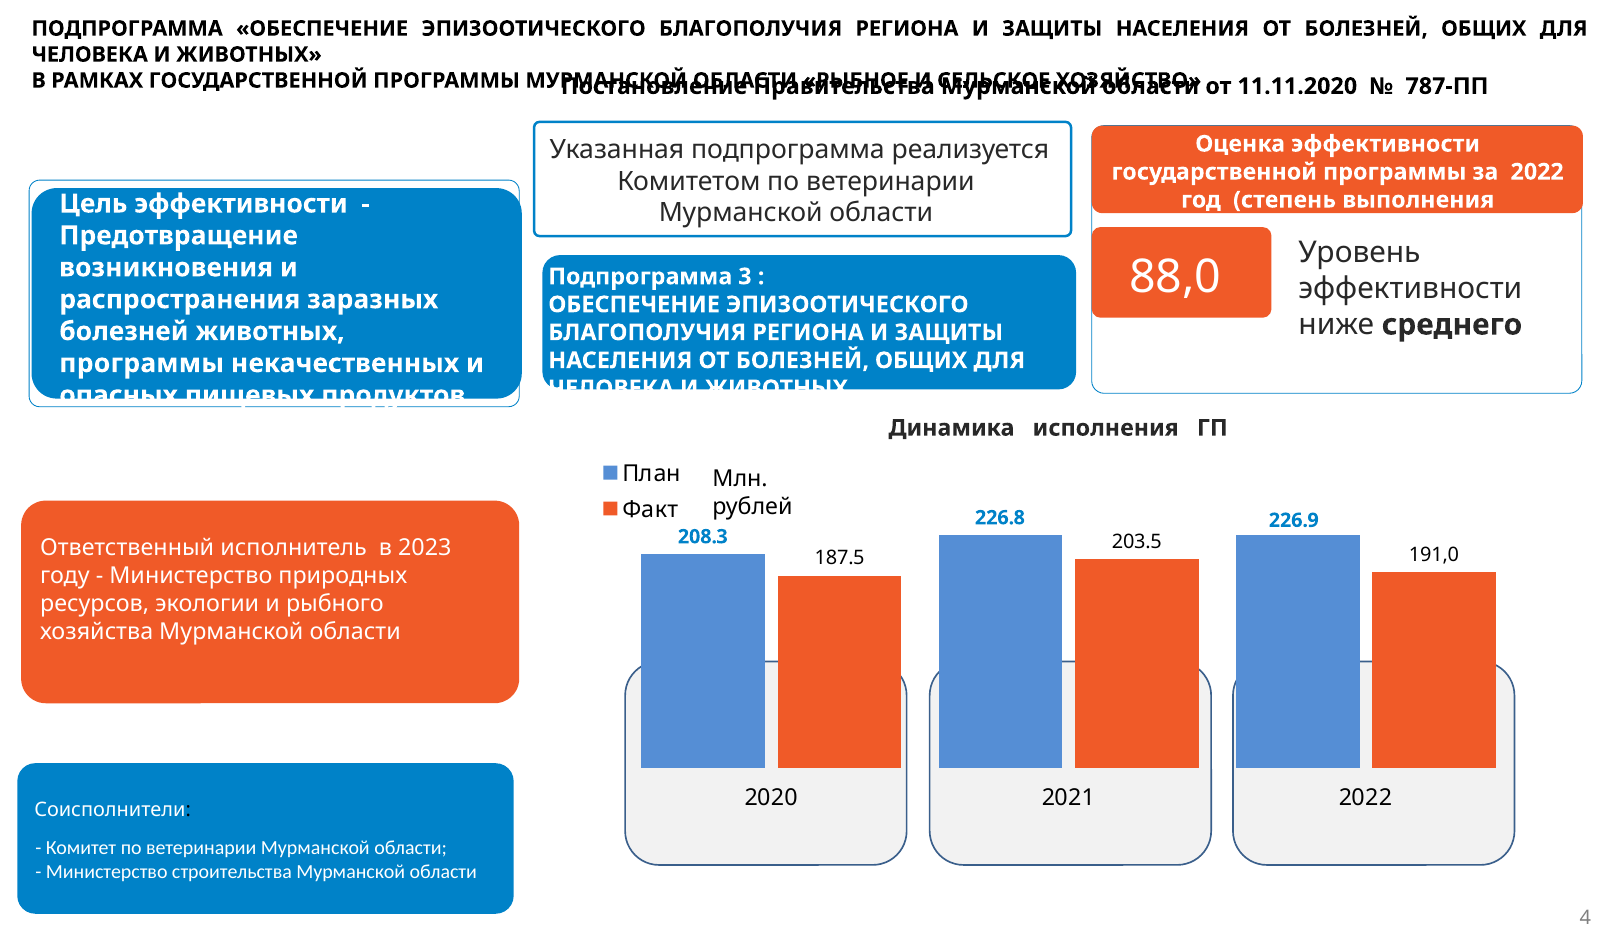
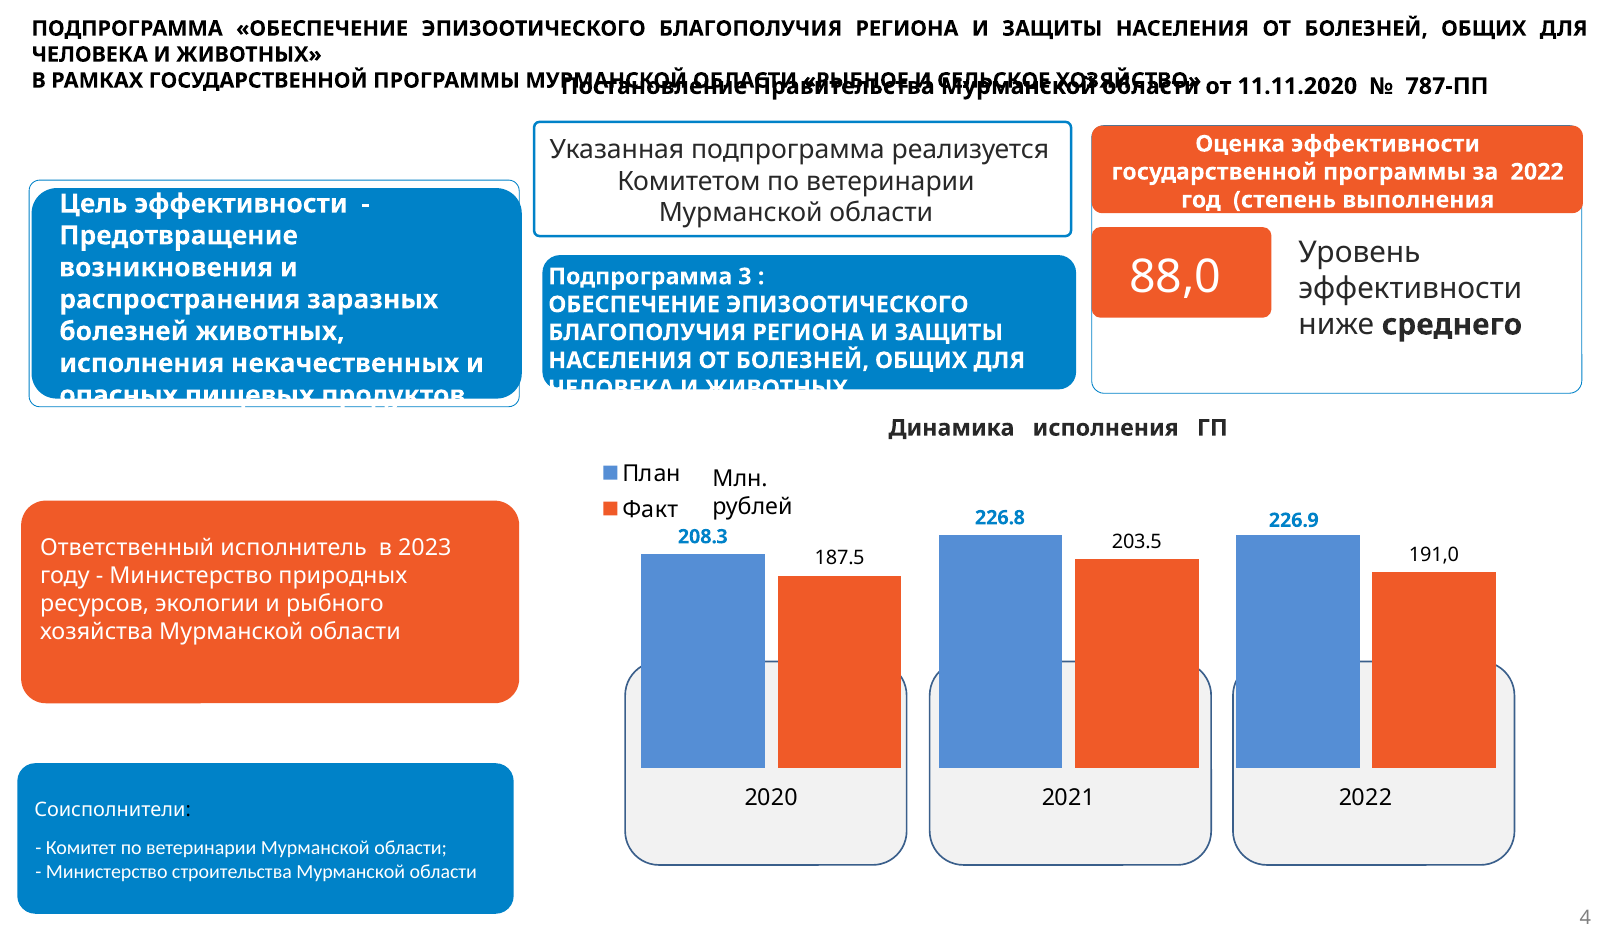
программы: программы -> исполнения (142, 363)
